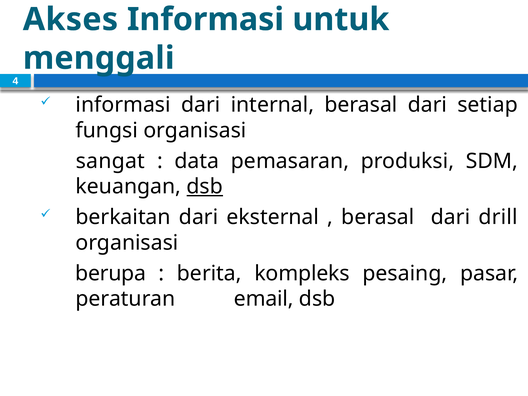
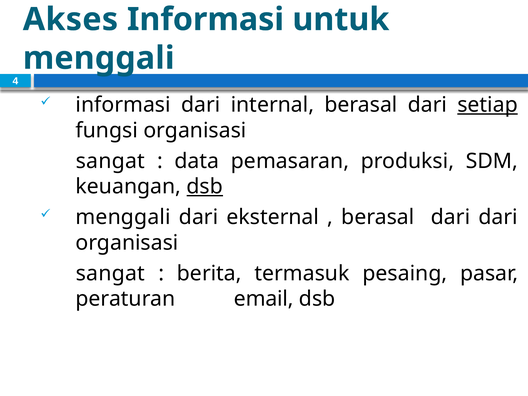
setiap underline: none -> present (488, 105)
berkaitan: berkaitan -> menggali (123, 217)
dari drill: drill -> dari (498, 217)
berupa: berupa -> sangat (110, 273)
kompleks: kompleks -> termasuk (302, 273)
